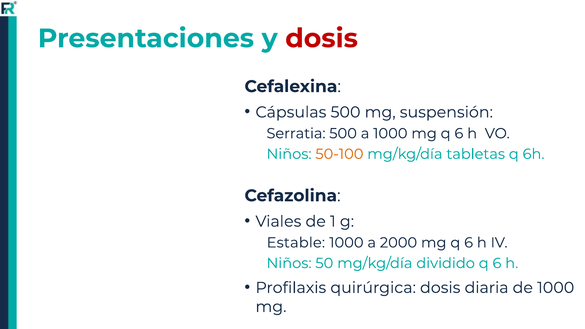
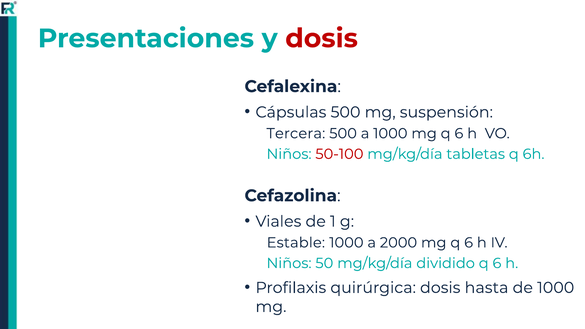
Serratia: Serratia -> Tercera (296, 133)
50-100 colour: orange -> red (339, 154)
diaria: diaria -> hasta (487, 288)
